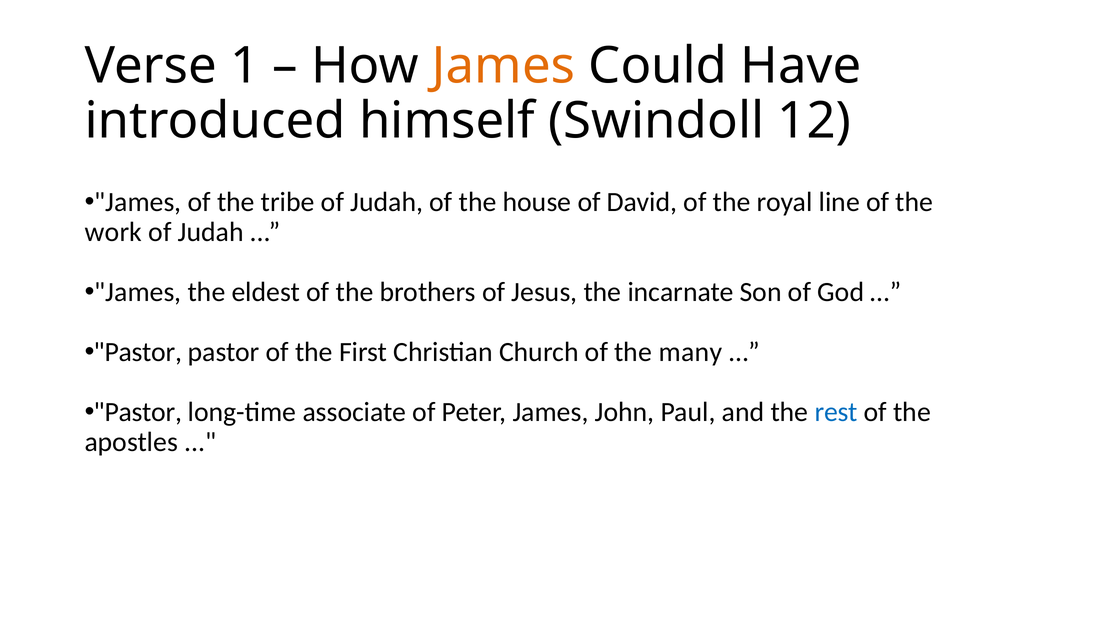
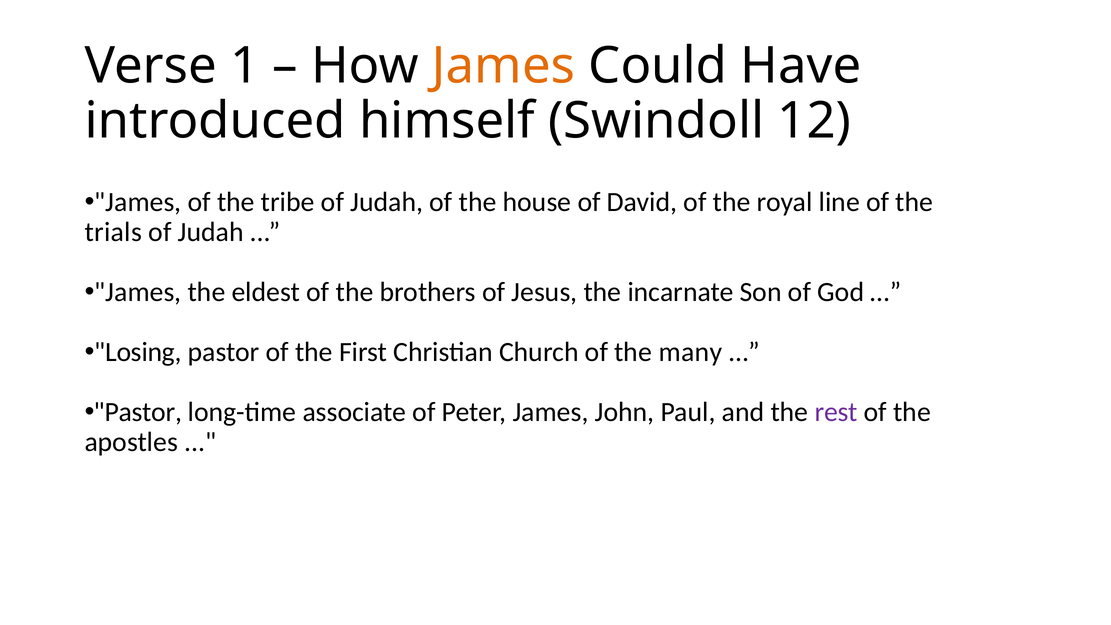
work: work -> trials (113, 232)
Pastor: Pastor -> Losing (138, 352)
rest colour: blue -> purple (836, 412)
